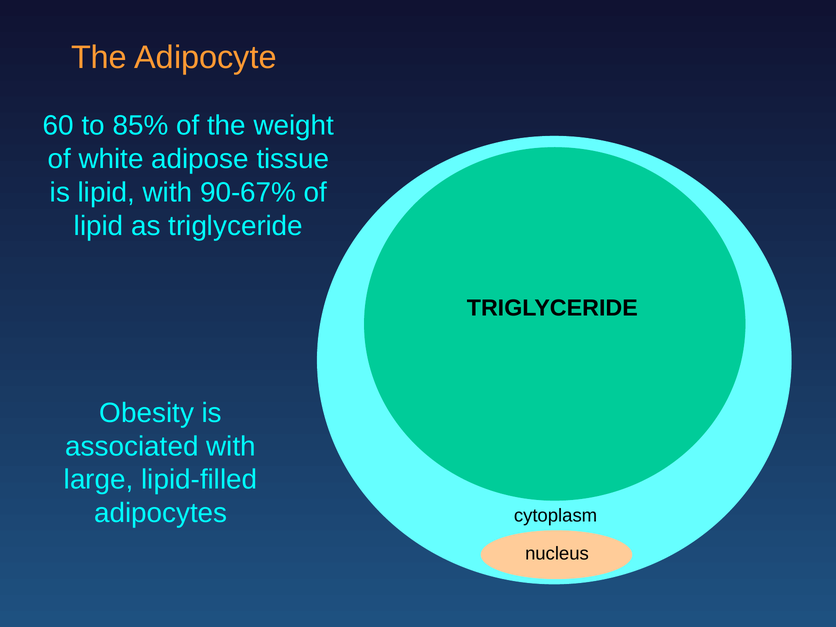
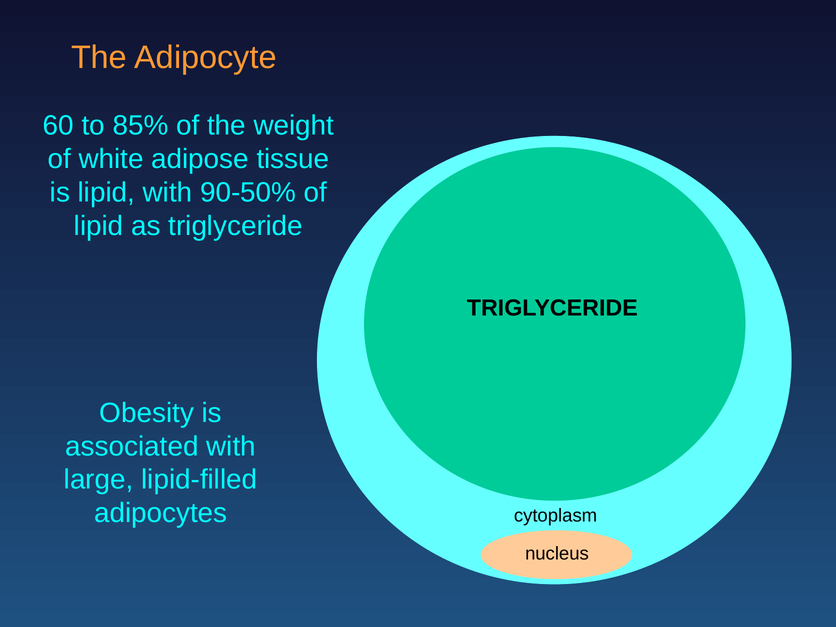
90-67%: 90-67% -> 90-50% (248, 192)
